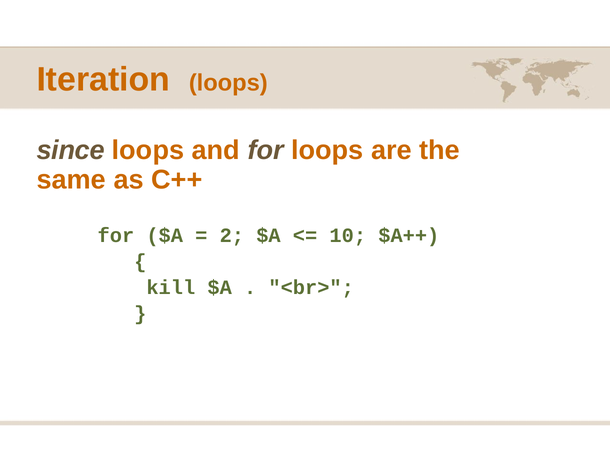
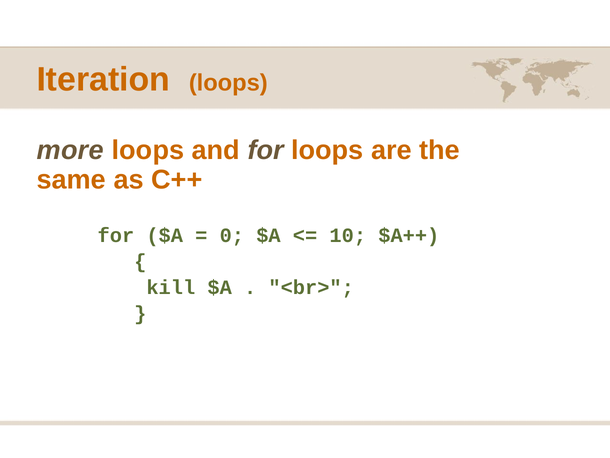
since: since -> more (70, 150)
2: 2 -> 0 (232, 235)
